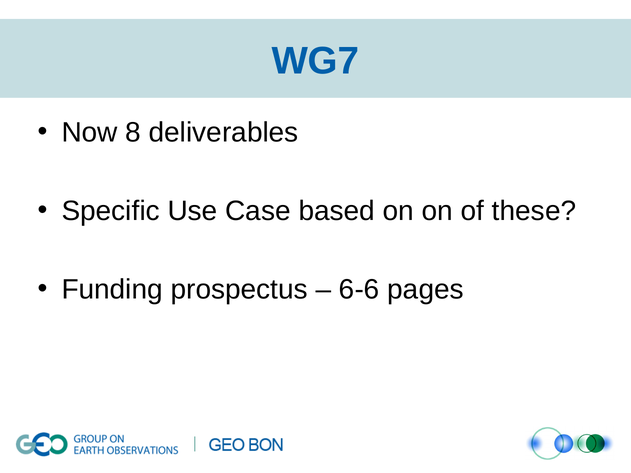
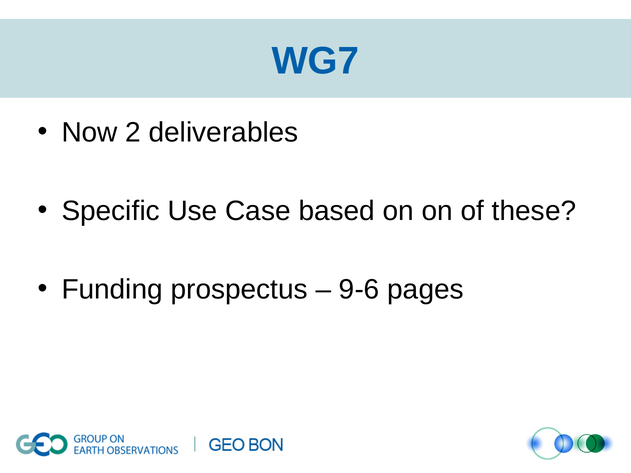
8: 8 -> 2 (133, 132)
6-6: 6-6 -> 9-6 (359, 289)
